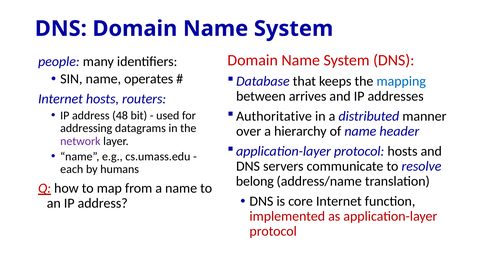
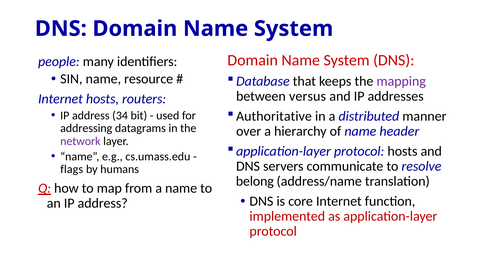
operates: operates -> resource (149, 79)
mapping colour: blue -> purple (401, 81)
arrives: arrives -> versus (308, 96)
48: 48 -> 34 (120, 116)
each: each -> flags (72, 170)
